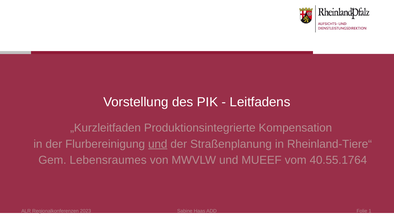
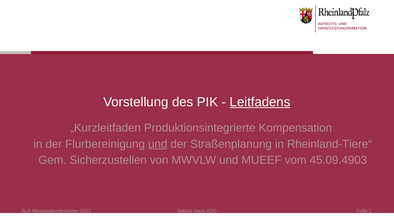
Leitfadens underline: none -> present (260, 102)
Lebensraumes: Lebensraumes -> Sicherzustellen (108, 161)
40.55.1764: 40.55.1764 -> 45.09.4903 (338, 161)
